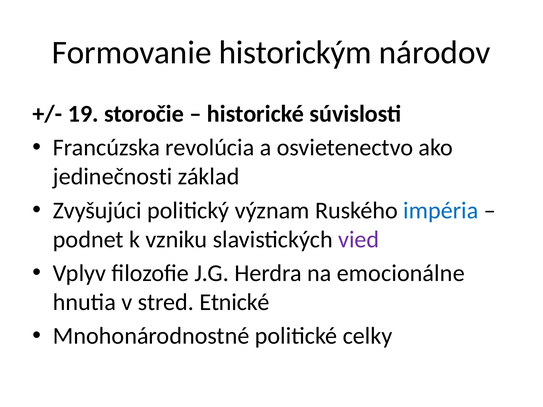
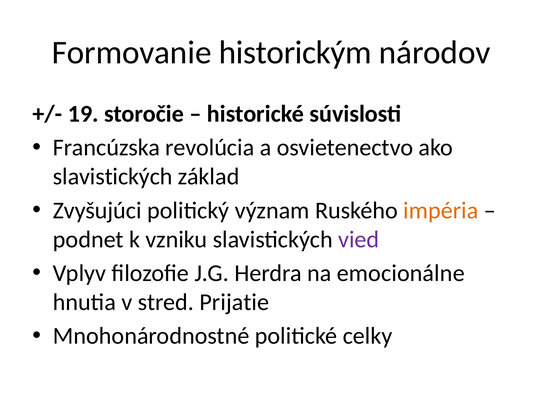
jedinečnosti: jedinečnosti -> slavistických (113, 177)
impéria colour: blue -> orange (441, 211)
Etnické: Etnické -> Prijatie (234, 302)
